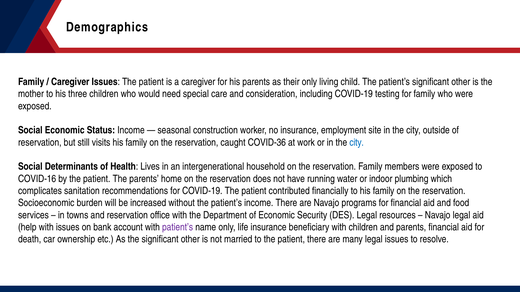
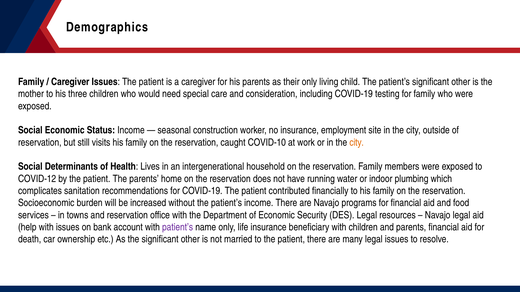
COVID-36: COVID-36 -> COVID-10 (267, 143)
city colour: blue -> orange (357, 143)
COVID-16: COVID-16 -> COVID-12 (37, 179)
